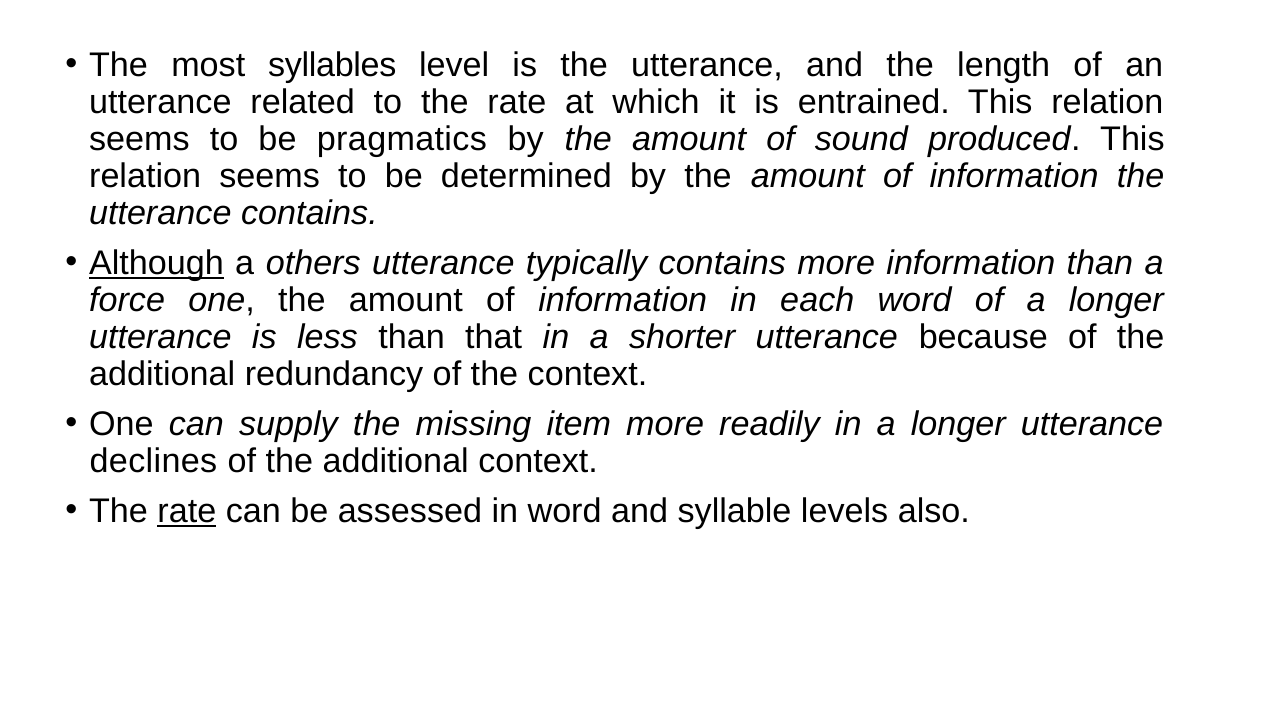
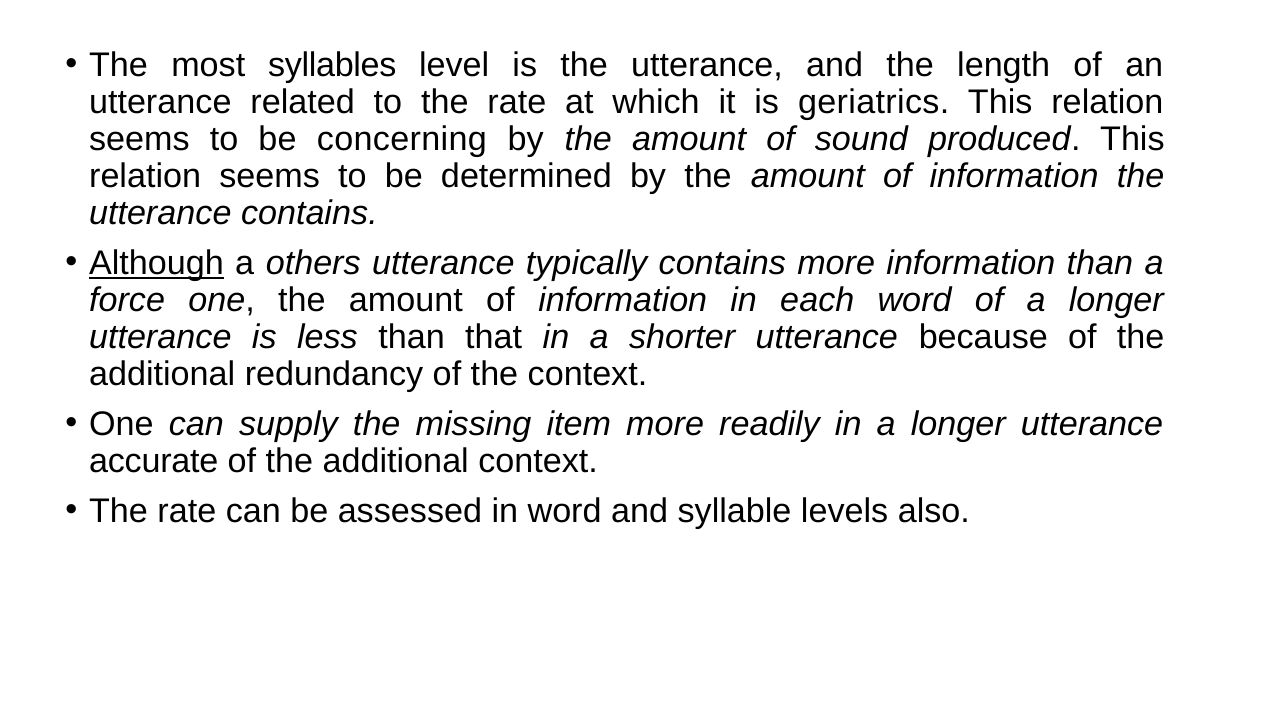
entrained: entrained -> geriatrics (874, 102)
pragmatics: pragmatics -> concerning (402, 139)
declines: declines -> accurate (154, 461)
rate underline: present -> none (187, 511)
